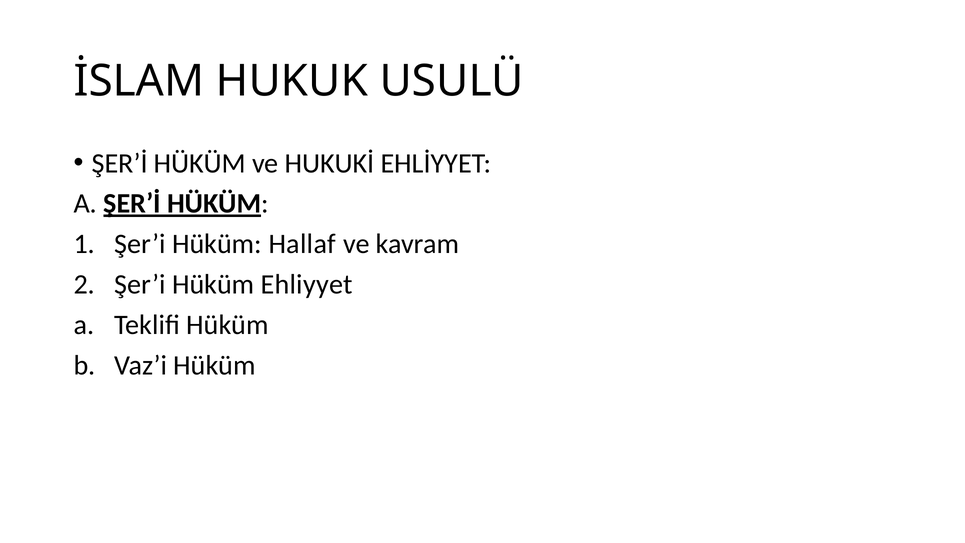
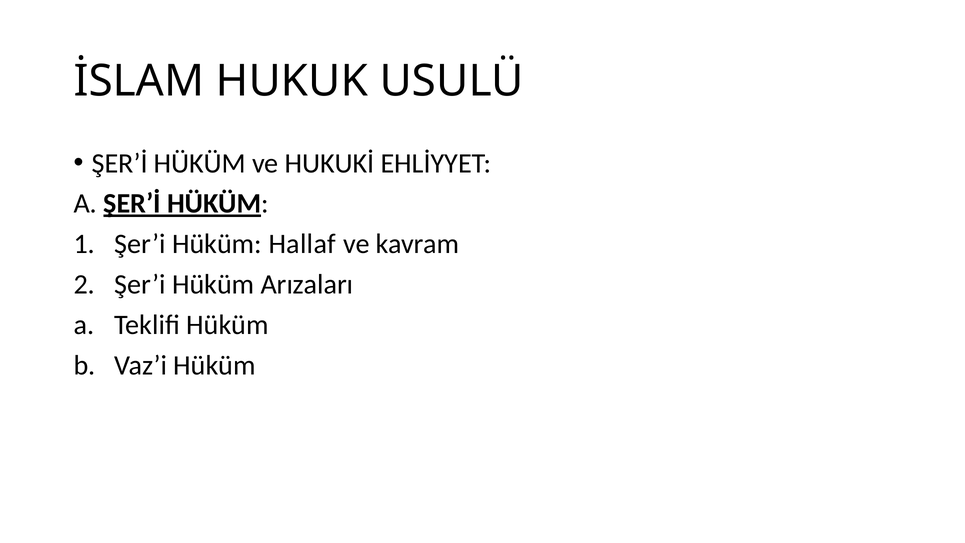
Ehliyyet: Ehliyyet -> Arızaları (307, 285)
